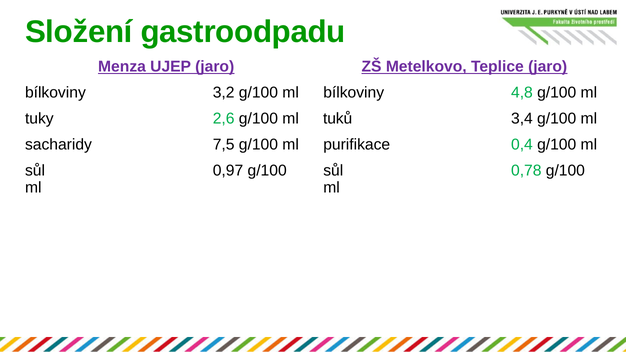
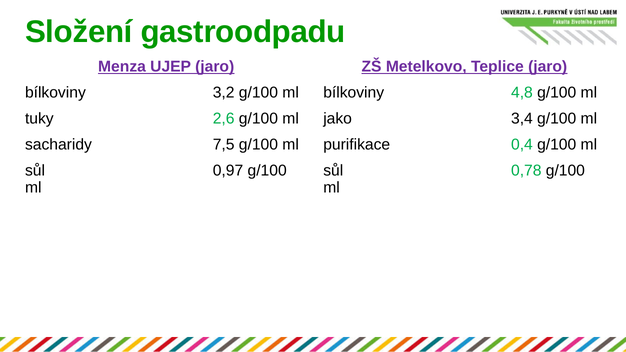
tuků: tuků -> jako (338, 119)
